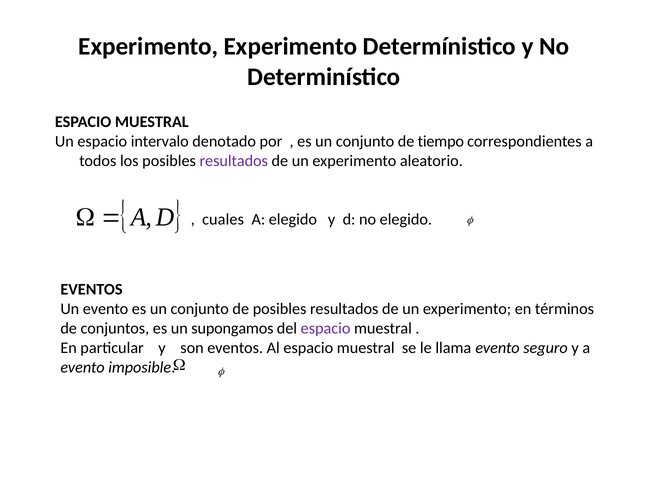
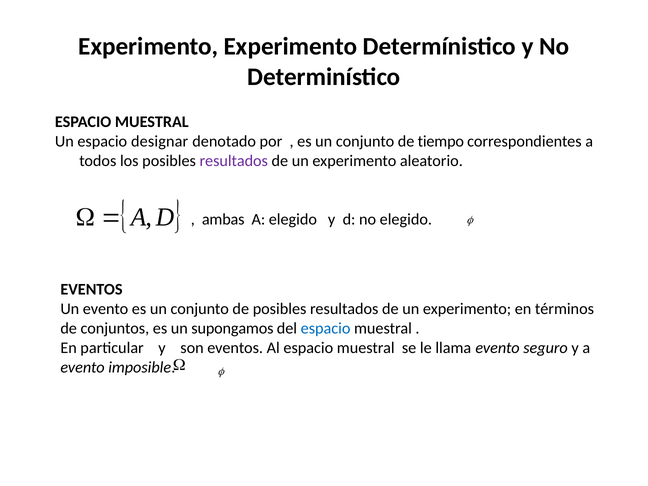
intervalo: intervalo -> designar (160, 141)
cuales: cuales -> ambas (223, 219)
espacio colour: purple -> blue (326, 328)
